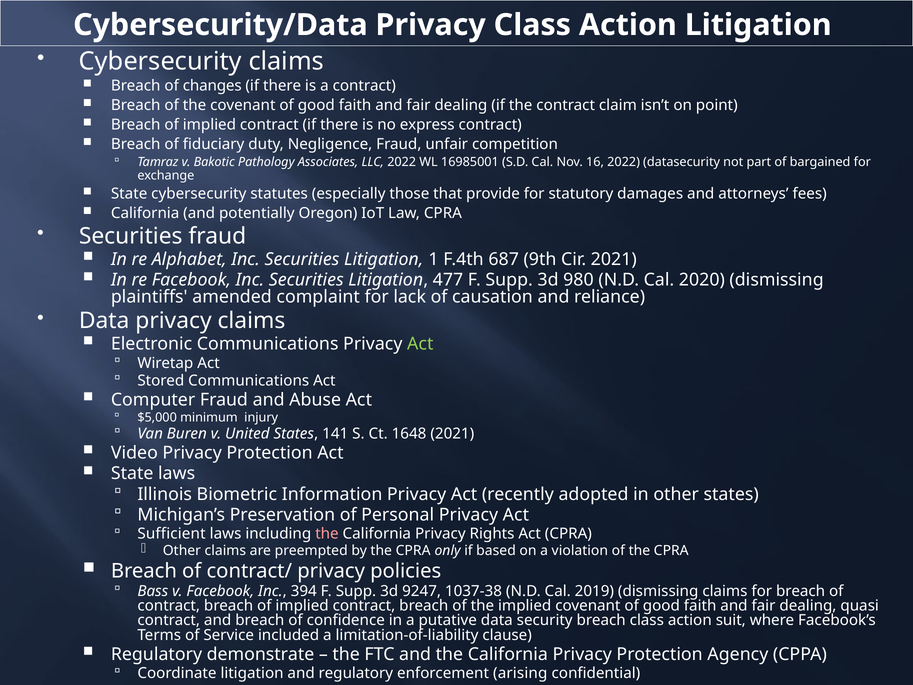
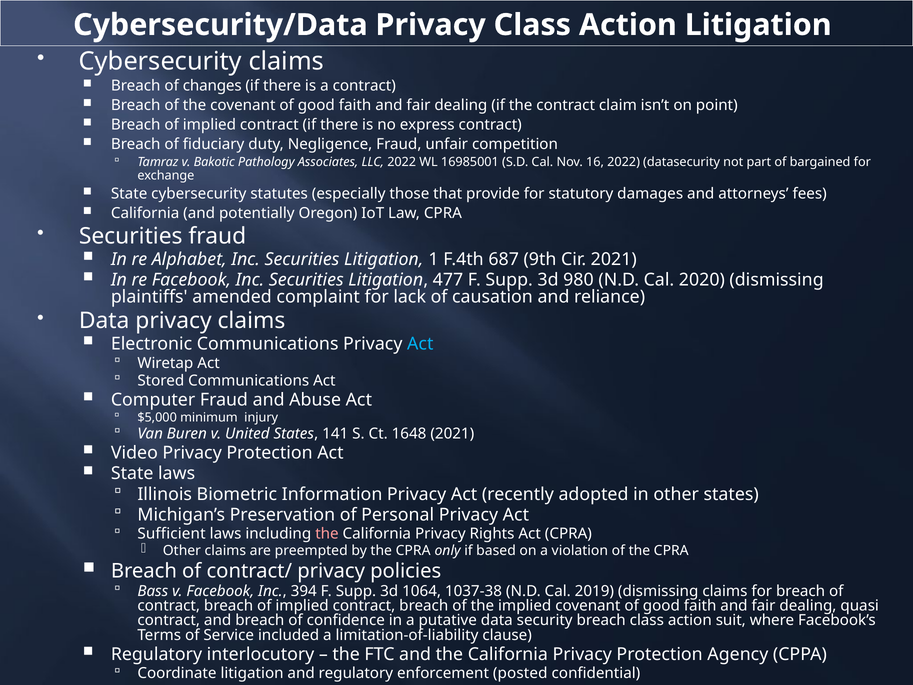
Act colour: light green -> light blue (420, 344)
9247: 9247 -> 1064 (422, 591)
demonstrate: demonstrate -> interlocutory (261, 654)
arising: arising -> posted (520, 673)
